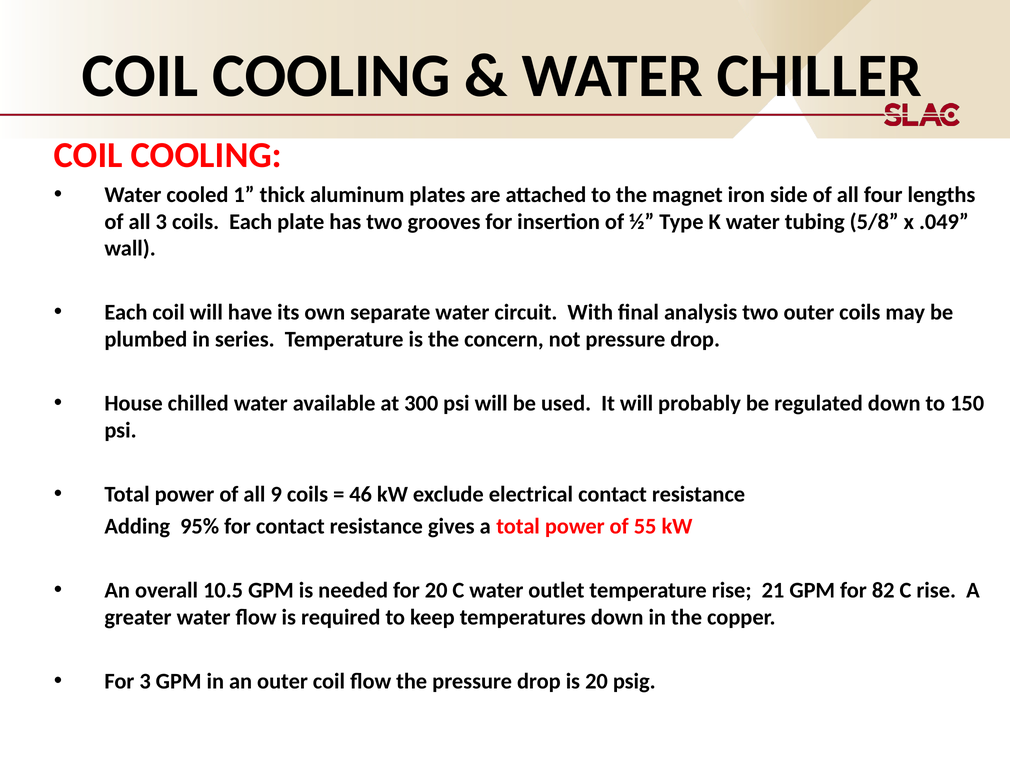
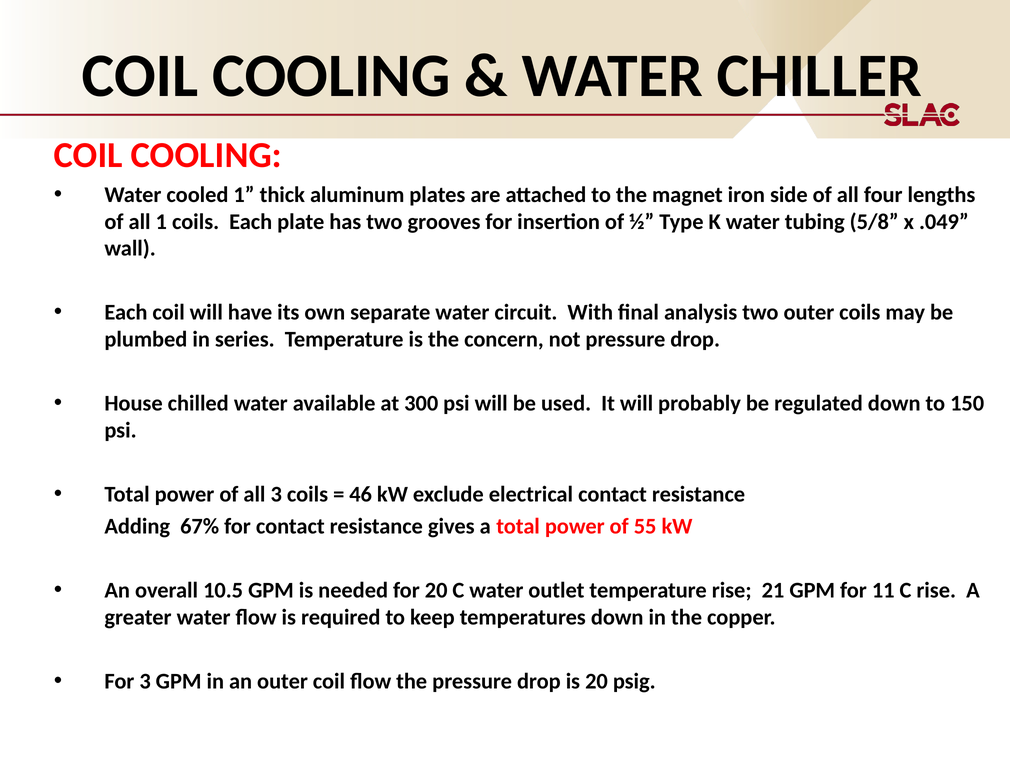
all 3: 3 -> 1 (161, 221)
all 9: 9 -> 3 (276, 494)
95%: 95% -> 67% (200, 526)
82: 82 -> 11 (883, 590)
